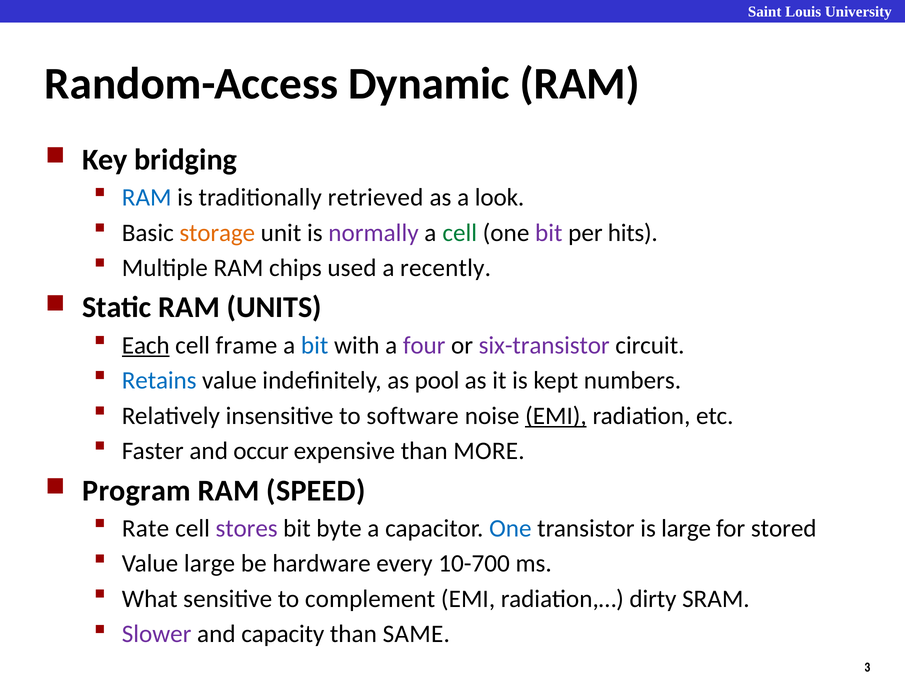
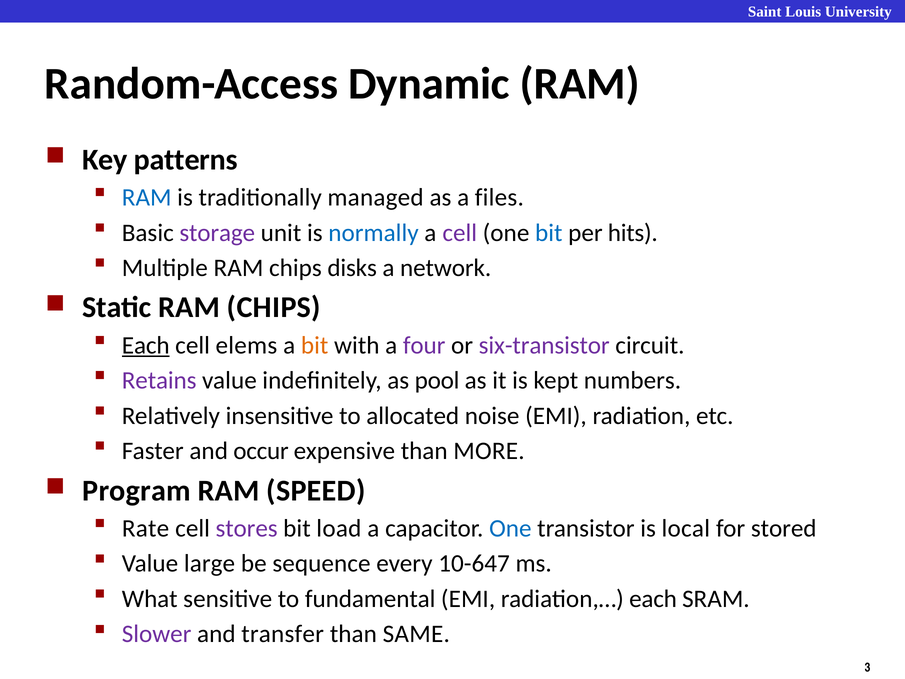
bridging: bridging -> patterns (186, 160)
retrieved: retrieved -> managed (376, 197)
look: look -> files (499, 197)
storage colour: orange -> purple (217, 233)
normally colour: purple -> blue (373, 233)
cell colour: green -> purple (460, 233)
bit colour: purple -> blue (549, 233)
used: used -> disks (352, 268)
recently: recently -> network (446, 268)
Static RAM UNITS: UNITS -> CHIPS (274, 307)
frame: frame -> elems (246, 345)
bit colour: blue -> orange (315, 345)
Retains colour: blue -> purple (159, 380)
software: software -> allocated (413, 416)
EMI underline: present -> none (556, 416)
byte: byte -> load (339, 528)
is large: large -> local (686, 528)
hardware: hardware -> sequence (321, 563)
10-700: 10-700 -> 10-647 (474, 563)
complement: complement -> fundamental (370, 599)
radiation,… dirty: dirty -> each (653, 599)
capacity: capacity -> transfer (283, 634)
